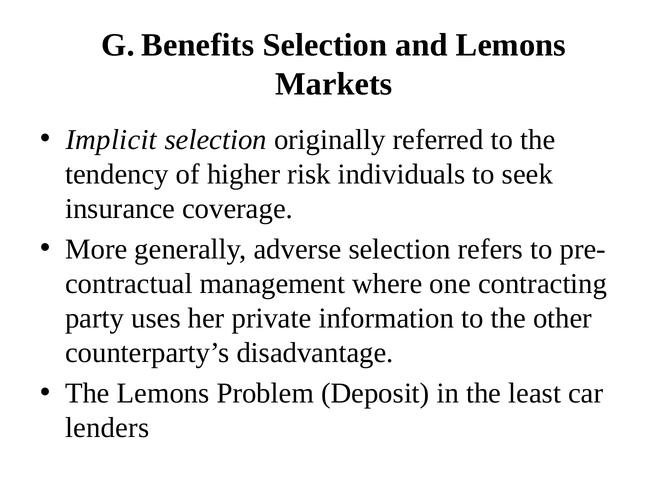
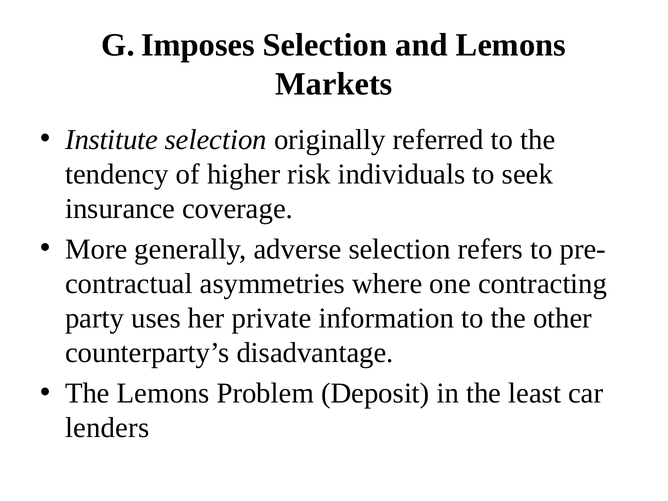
Benefits: Benefits -> Imposes (198, 45)
Implicit: Implicit -> Institute (111, 140)
management: management -> asymmetries (272, 284)
